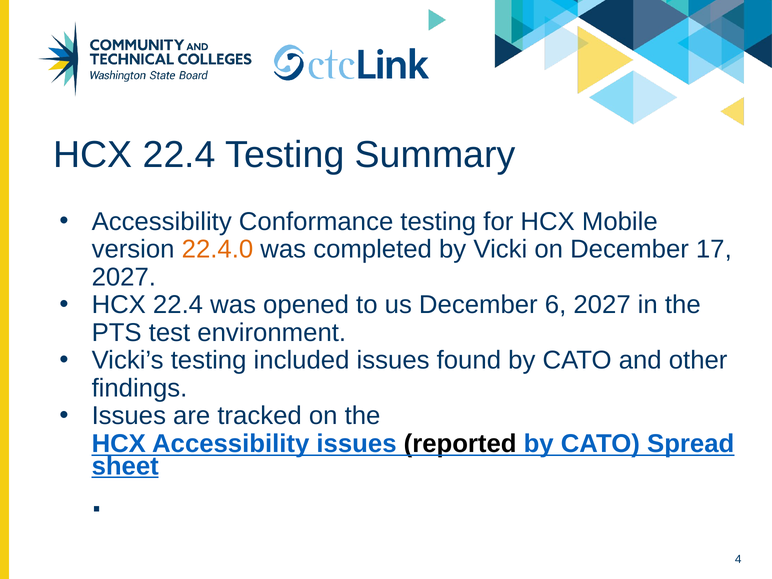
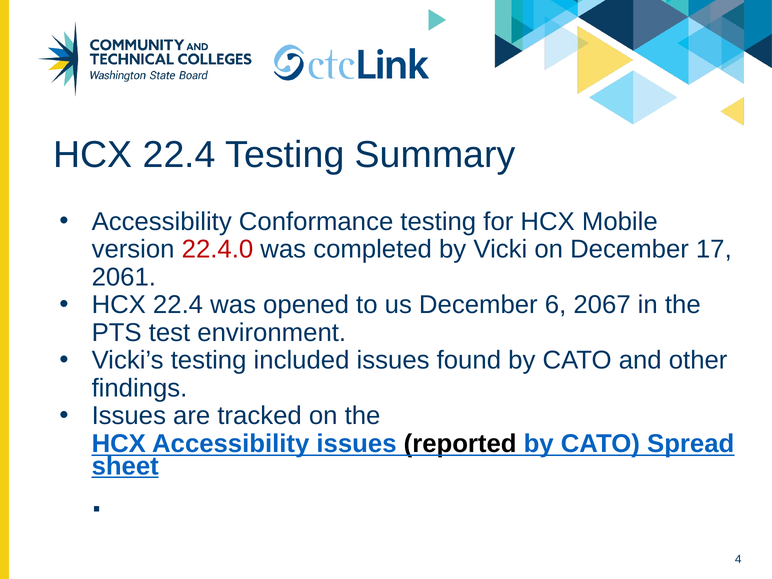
22.4.0 colour: orange -> red (217, 249)
2027: 2027 -> 2061 (124, 277)
6 2027: 2027 -> 2067 (602, 305)
